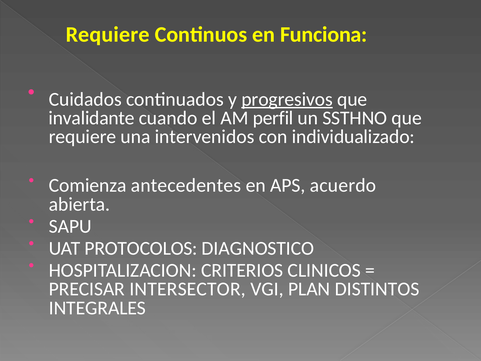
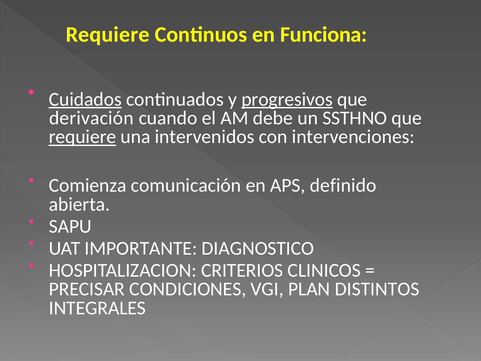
Cuidados underline: none -> present (85, 99)
invalidante: invalidante -> derivación (91, 118)
perfil: perfil -> debe (273, 118)
requiere underline: none -> present (82, 137)
individualizado: individualizado -> intervenciones (353, 137)
antecedentes: antecedentes -> comunicación (186, 185)
acuerdo: acuerdo -> definido (343, 185)
PROTOCOLOS: PROTOCOLOS -> IMPORTANTE (141, 248)
INTERSECTOR: INTERSECTOR -> CONDICIONES (188, 289)
